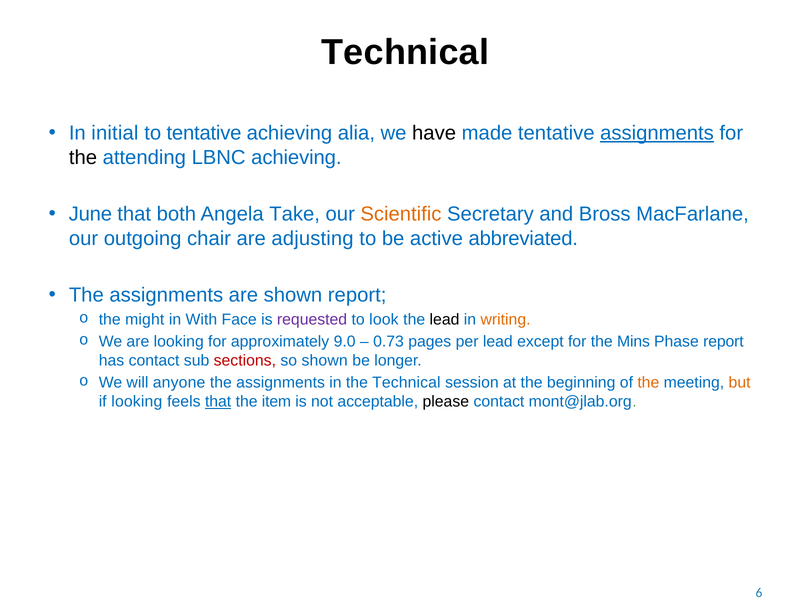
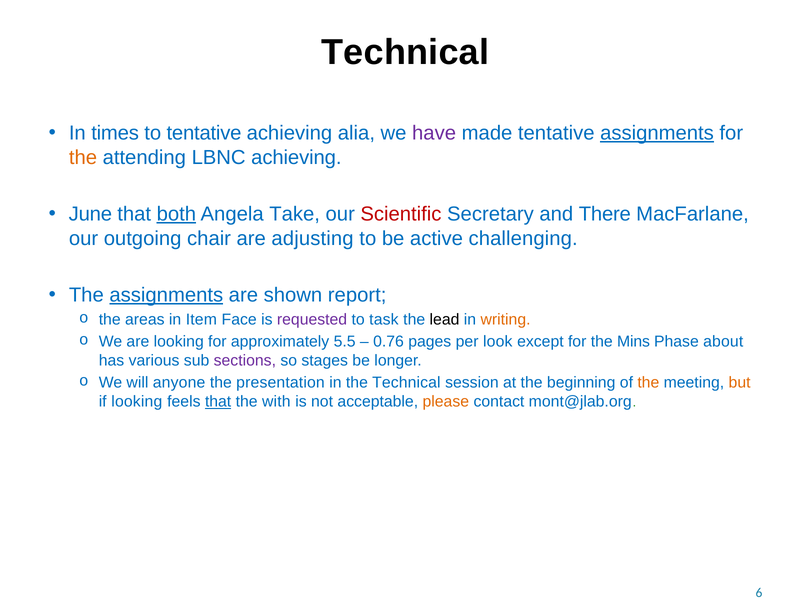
initial: initial -> times (115, 133)
have colour: black -> purple (434, 133)
the colour: black -> orange (83, 157)
both underline: none -> present (176, 214)
Scientific colour: orange -> red (401, 214)
Bross: Bross -> There (605, 214)
abbreviated: abbreviated -> challenging (523, 238)
assignments underline: none -> present (166, 295)
might: might -> areas (145, 320)
With: With -> Item (201, 320)
look: look -> task (384, 320)
9.0: 9.0 -> 5.5 (345, 342)
0.73: 0.73 -> 0.76 (389, 342)
per lead: lead -> look (498, 342)
Phase report: report -> about (723, 342)
has contact: contact -> various (154, 361)
sections colour: red -> purple (245, 361)
so shown: shown -> stages (325, 361)
assignments: assignments -> presentation (280, 383)
item: item -> with (276, 402)
please colour: black -> orange (446, 402)
